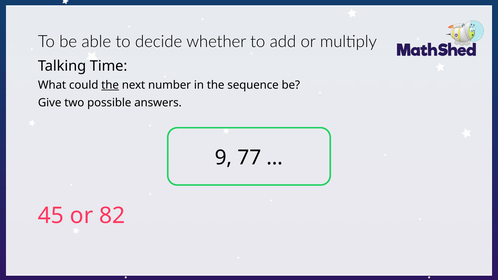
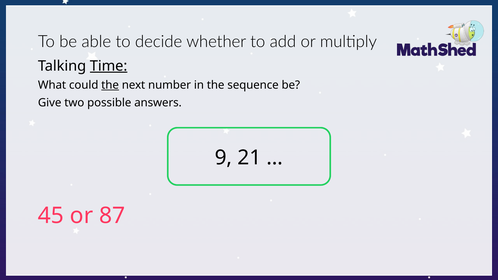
Time underline: none -> present (109, 66)
77: 77 -> 21 (249, 158)
82: 82 -> 87 (112, 216)
